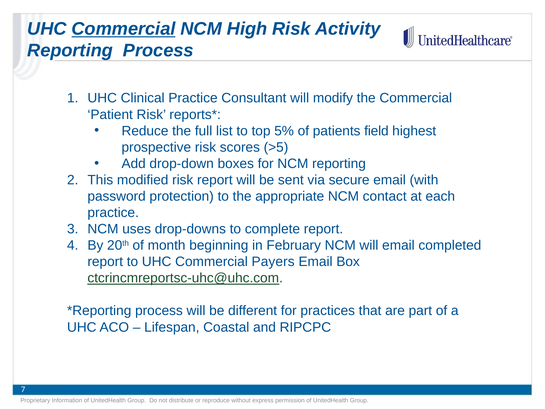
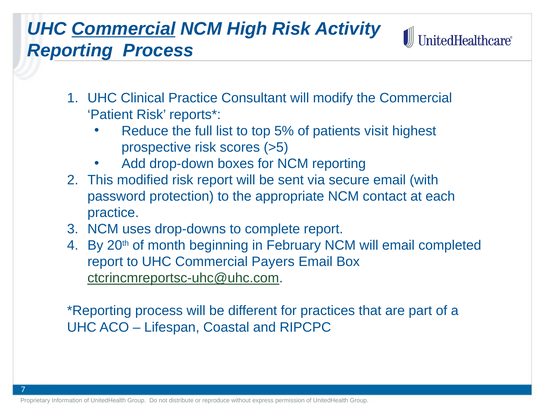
field: field -> visit (376, 131)
